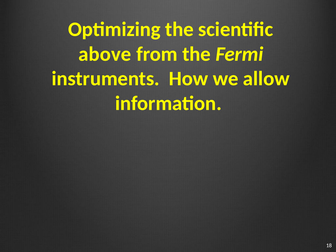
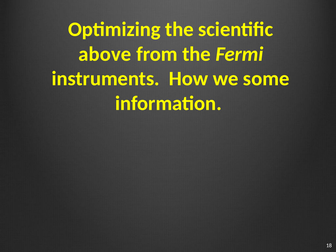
allow: allow -> some (266, 79)
